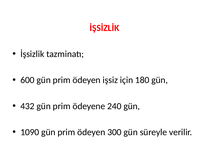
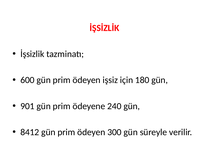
432: 432 -> 901 (27, 106)
1090: 1090 -> 8412 (30, 132)
